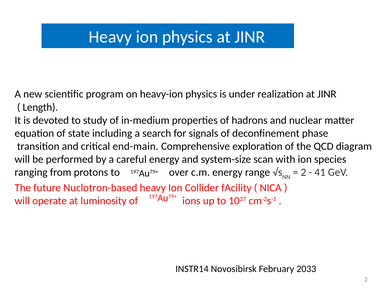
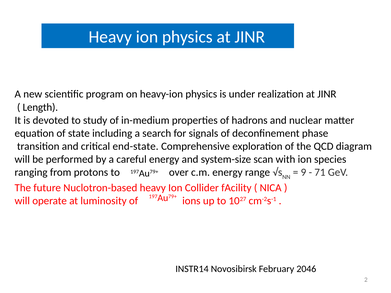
end-main: end-main -> end-state (136, 146)
2: 2 -> 9 (303, 172)
41: 41 -> 71 (320, 172)
2033: 2033 -> 2046 (306, 269)
